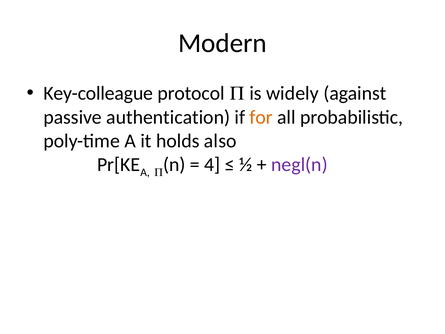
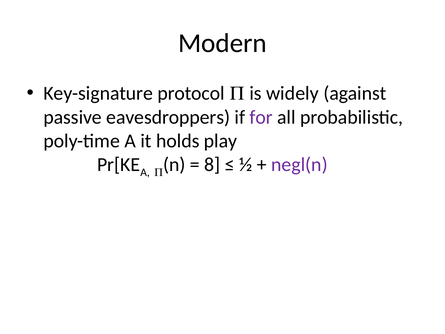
Key-colleague: Key-colleague -> Key-signature (98, 93)
authentication: authentication -> eavesdroppers (168, 117)
for colour: orange -> purple (261, 117)
also: also -> play (220, 141)
4: 4 -> 8 (212, 165)
